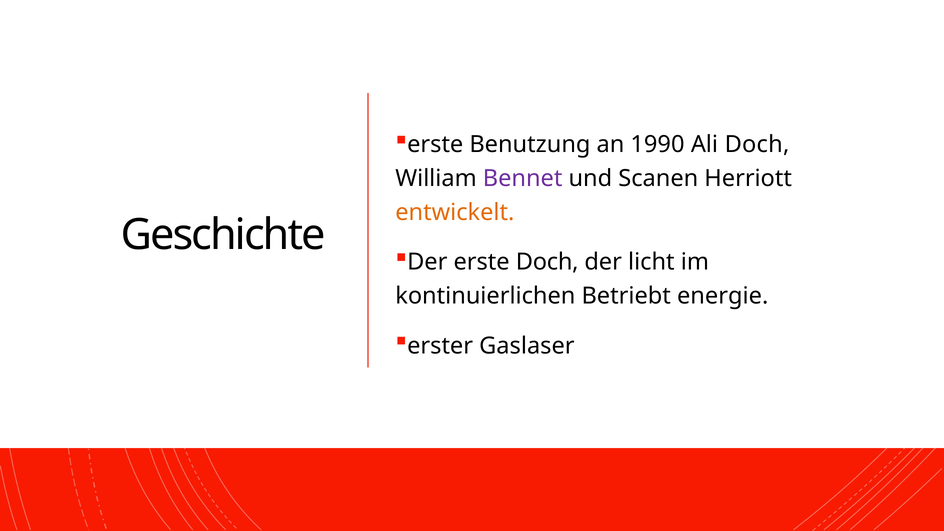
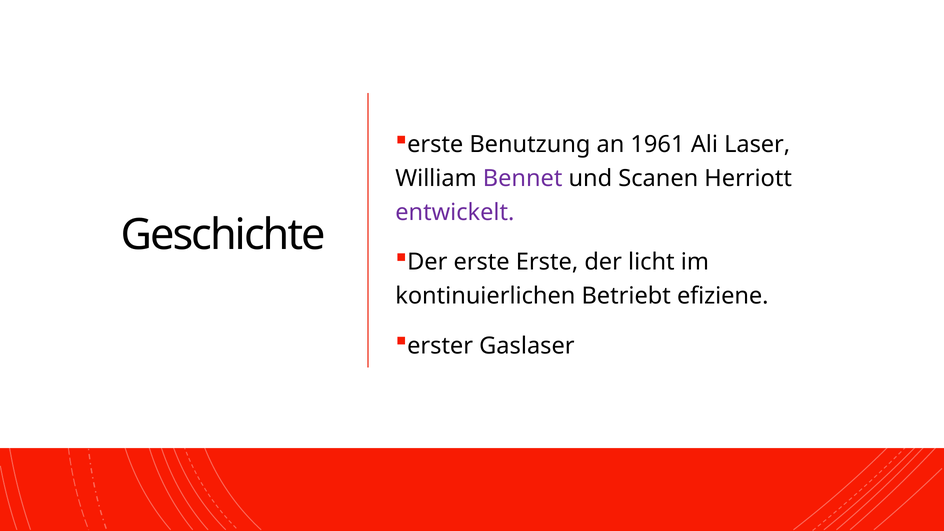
1990: 1990 -> 1961 (657, 145)
Ali Doch: Doch -> Laser (757, 145)
entwickelt colour: orange -> purple (455, 212)
erste Doch: Doch -> Erste (547, 262)
energie: energie -> efiziene (723, 296)
